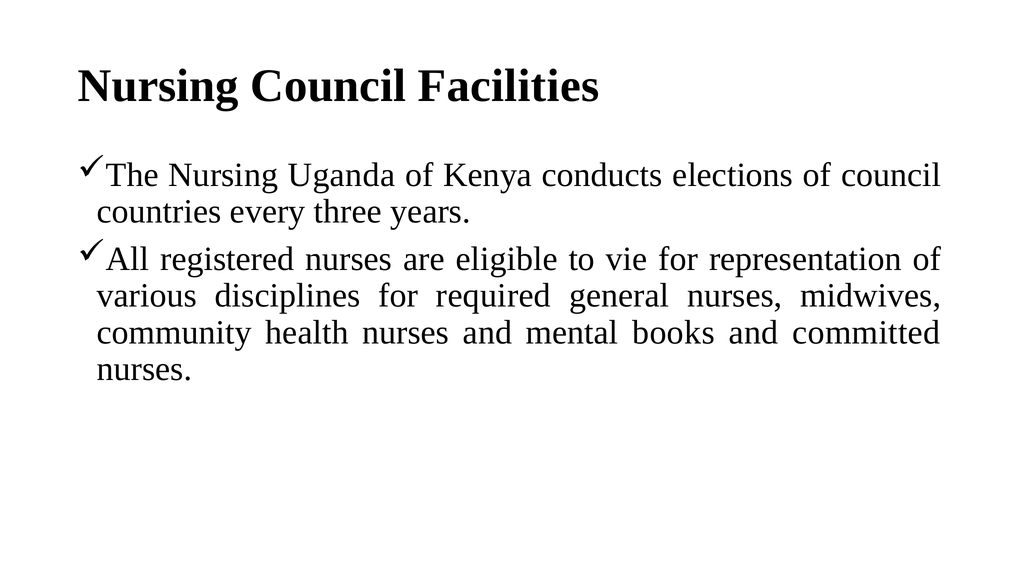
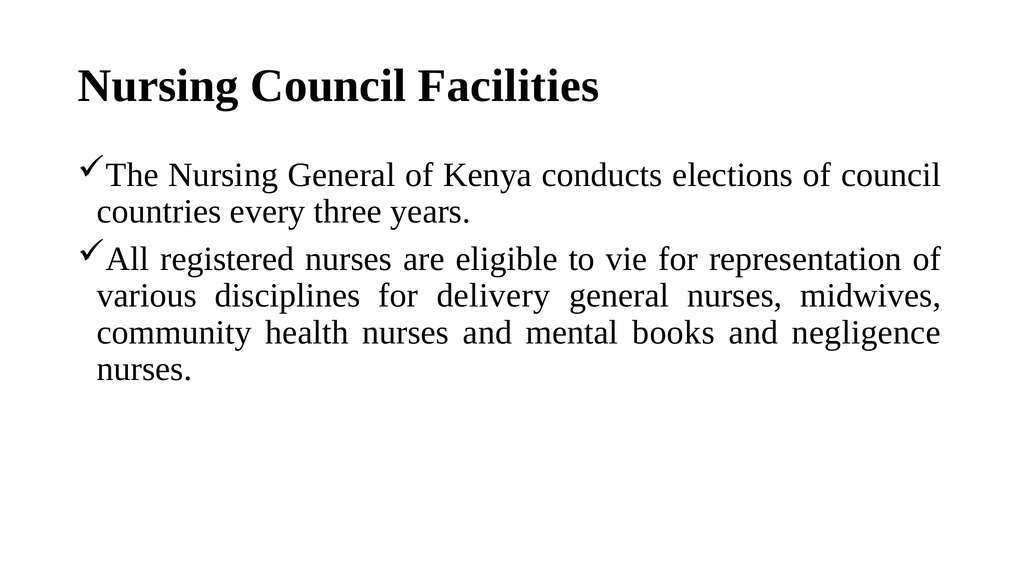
Nursing Uganda: Uganda -> General (342, 175)
required: required -> delivery (493, 296)
committed: committed -> negligence (866, 332)
